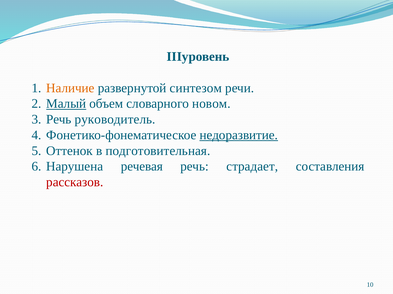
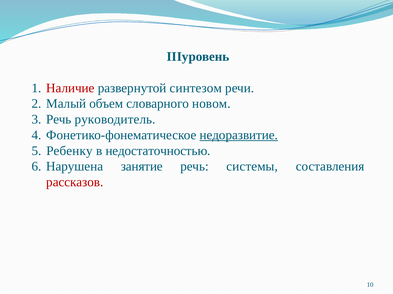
Наличие colour: orange -> red (70, 88)
Малый underline: present -> none (66, 104)
Оттенок: Оттенок -> Ребенку (69, 151)
подготовительная: подготовительная -> недостаточностью (158, 151)
речевая: речевая -> занятие (142, 167)
страдает: страдает -> системы (252, 167)
